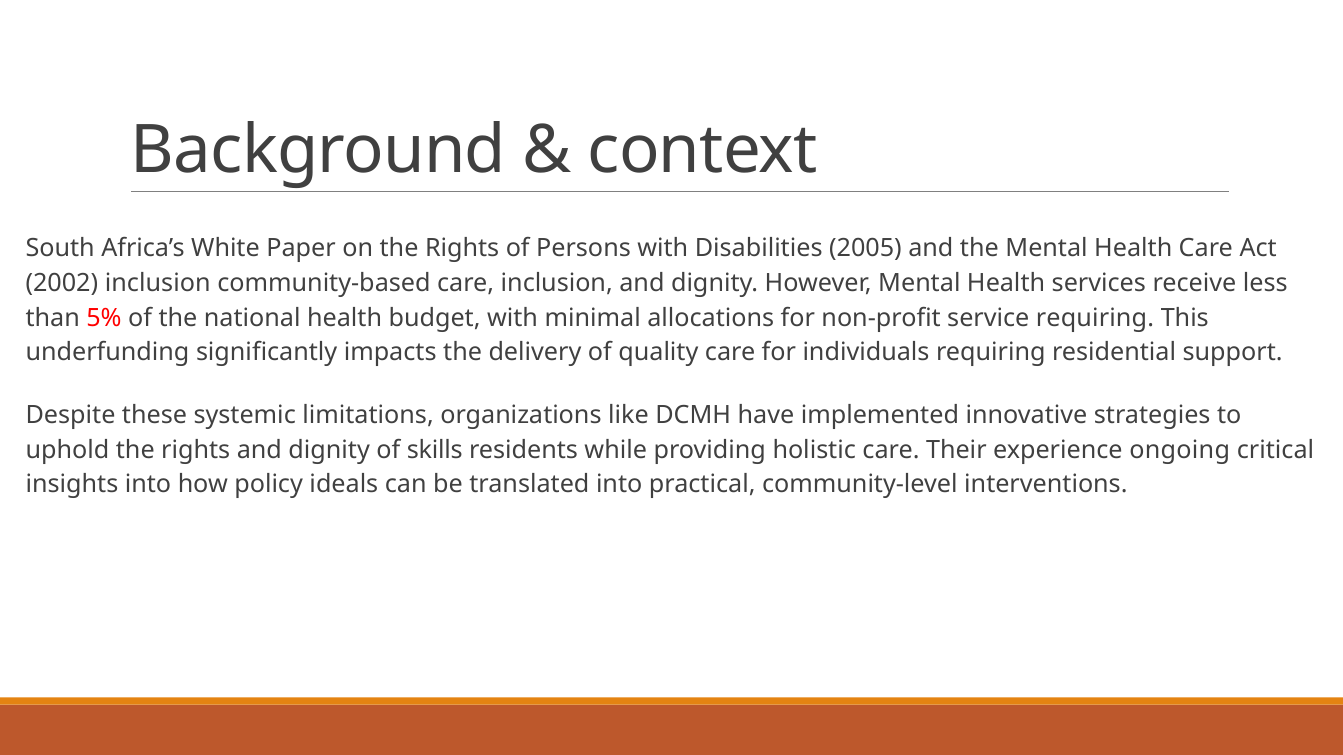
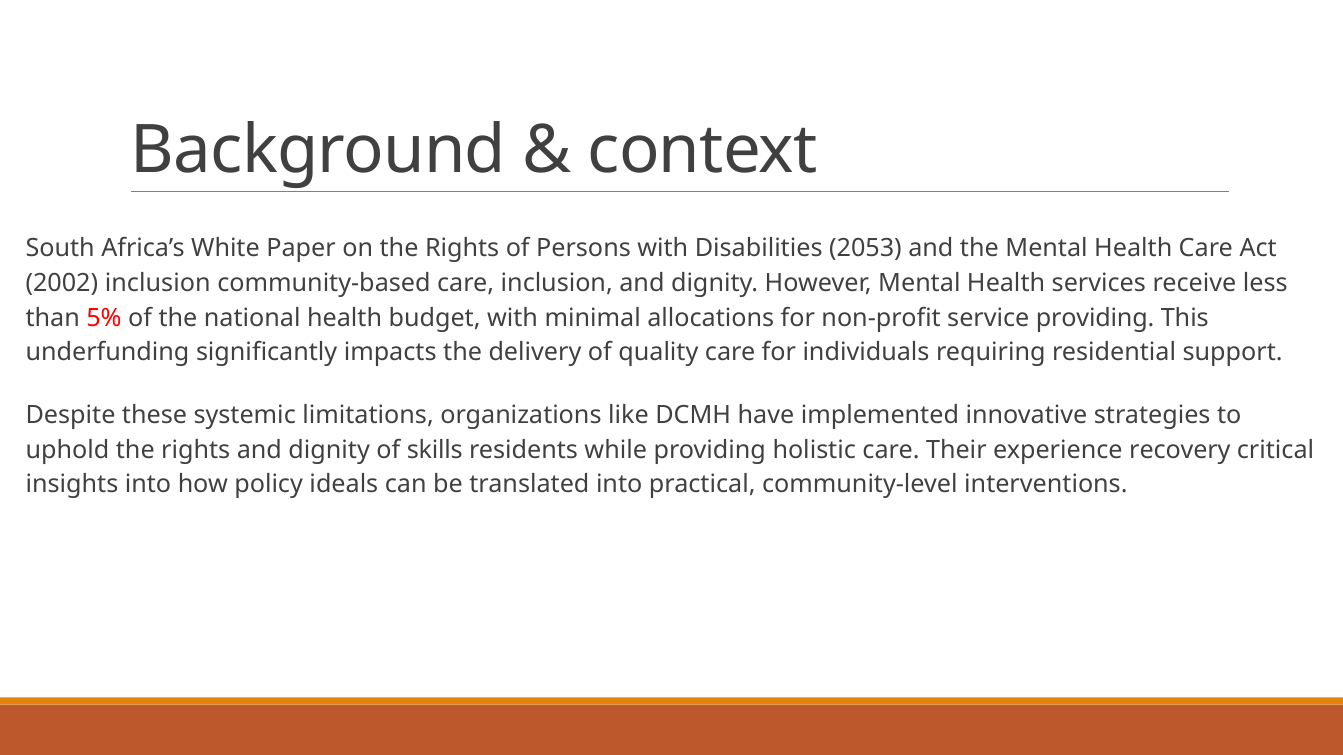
2005: 2005 -> 2053 (865, 248)
service requiring: requiring -> providing (1095, 318)
ongoing: ongoing -> recovery (1180, 450)
